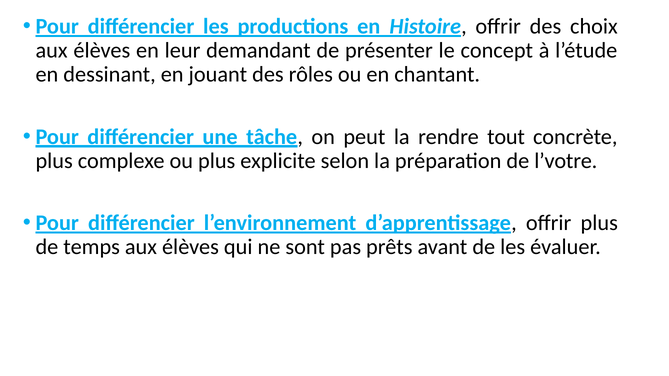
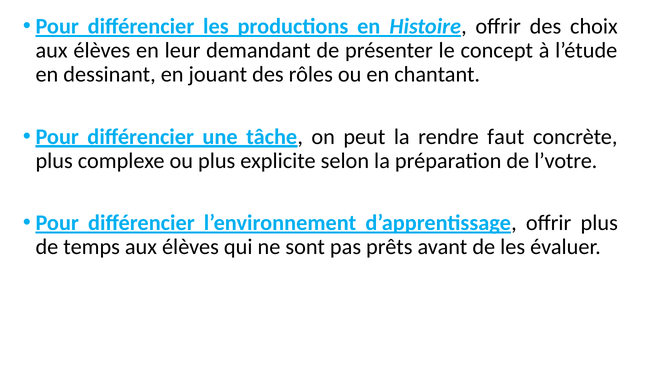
tout: tout -> faut (506, 137)
